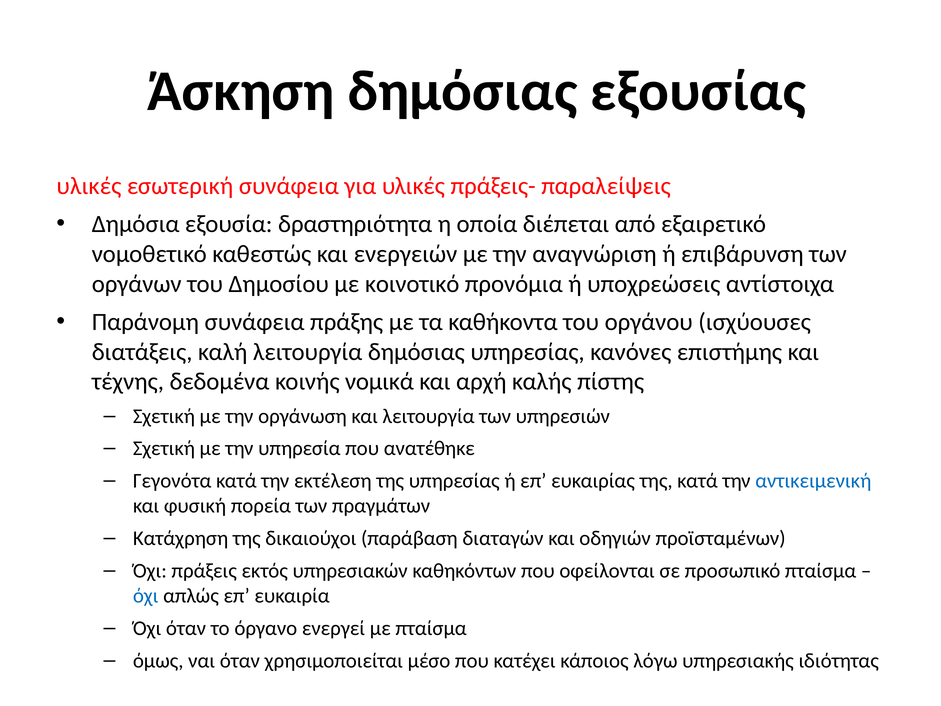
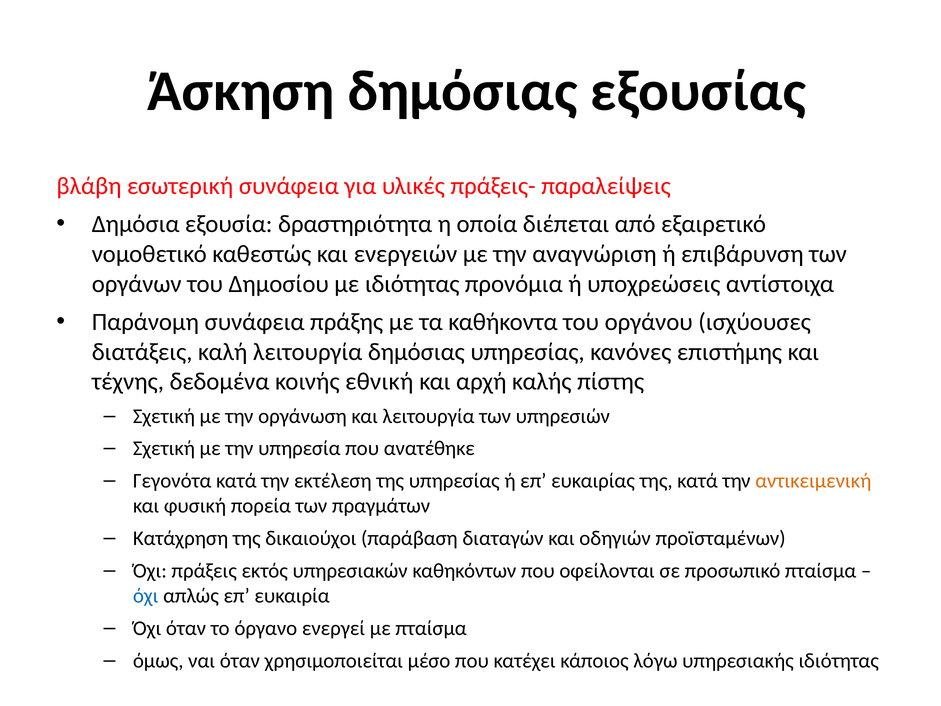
υλικές: υλικές -> βλάβη (89, 186)
με κοινοτικό: κοινοτικό -> ιδιότητας (412, 284)
νομικά: νομικά -> εθνική (379, 381)
αντικειμενική colour: blue -> orange (813, 481)
